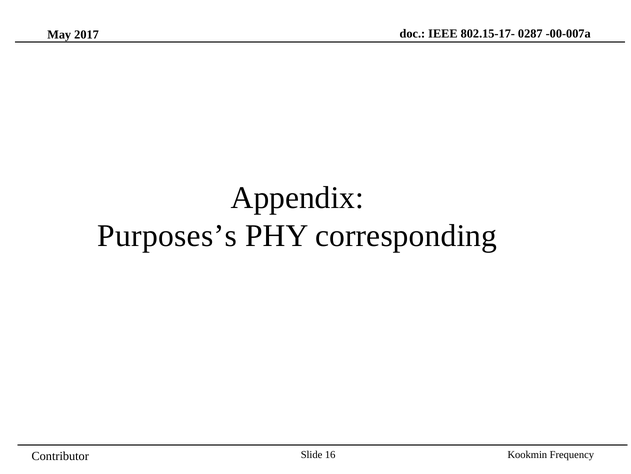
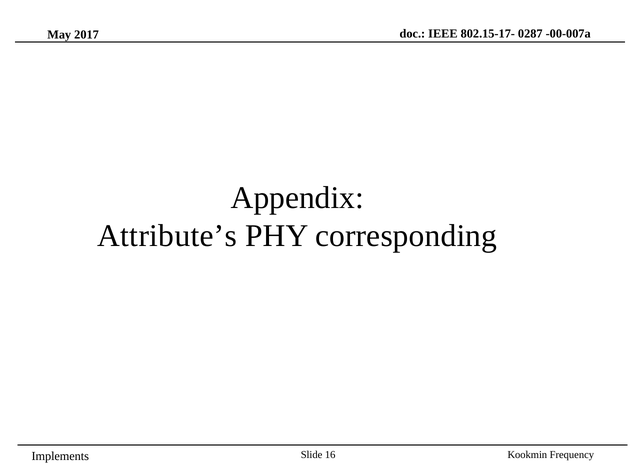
Purposes’s: Purposes’s -> Attribute’s (167, 236)
Contributor: Contributor -> Implements (60, 455)
